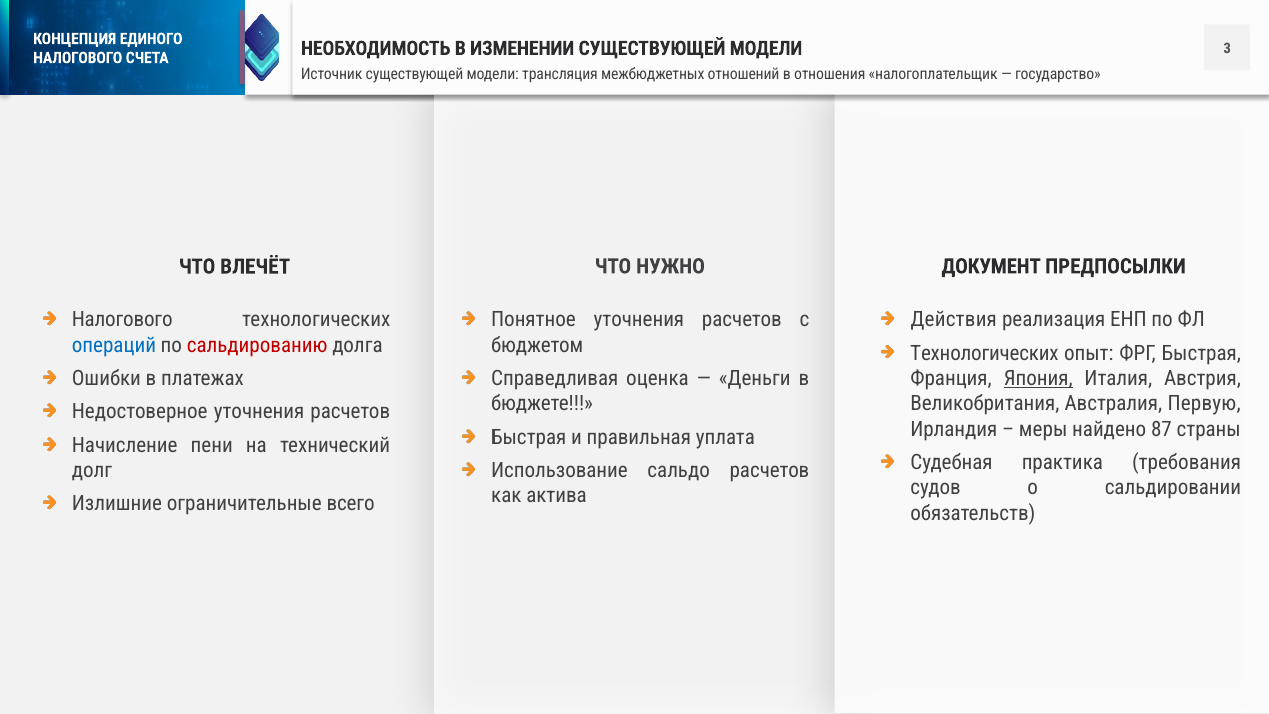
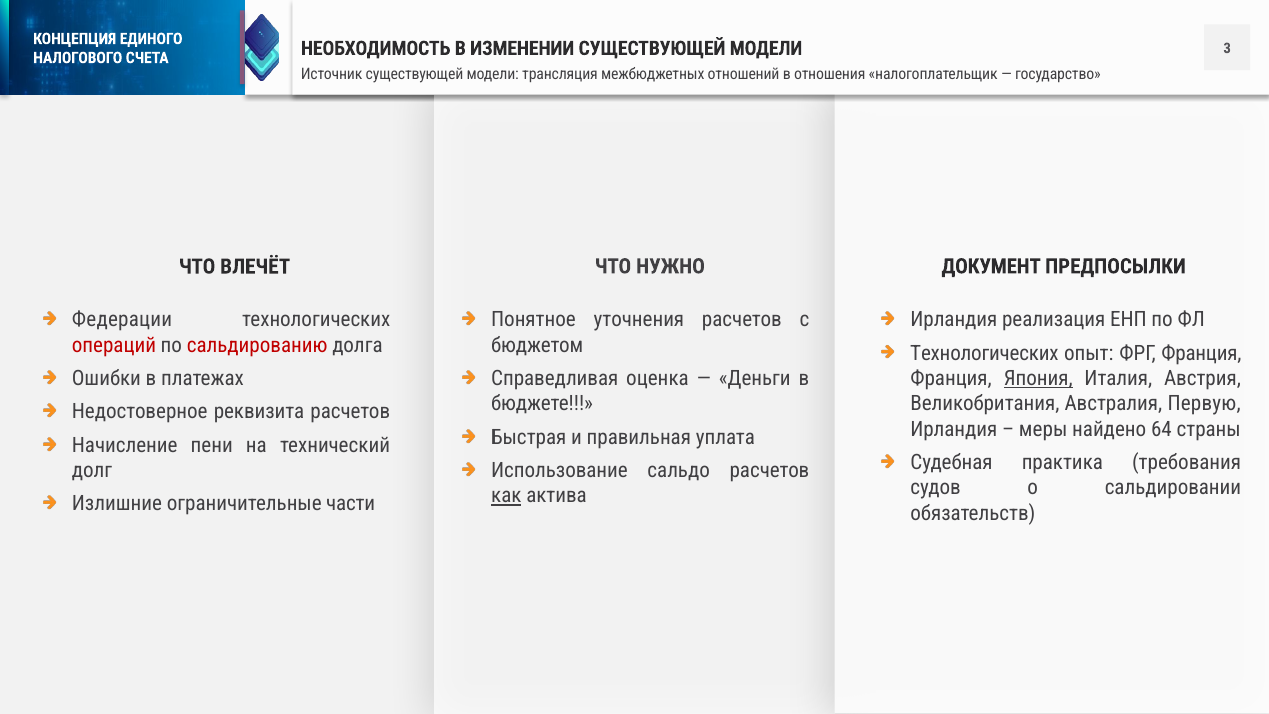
Налогового: Налогового -> Федерации (122, 320)
Действия: Действия -> Ирландия (954, 320)
операций colour: blue -> red (114, 345)
ФРГ Быстрая: Быстрая -> Франция (1201, 353)
Недостоверное уточнения: уточнения -> реквизита (259, 412)
87: 87 -> 64 (1161, 429)
как underline: none -> present (506, 496)
всего: всего -> части (351, 504)
